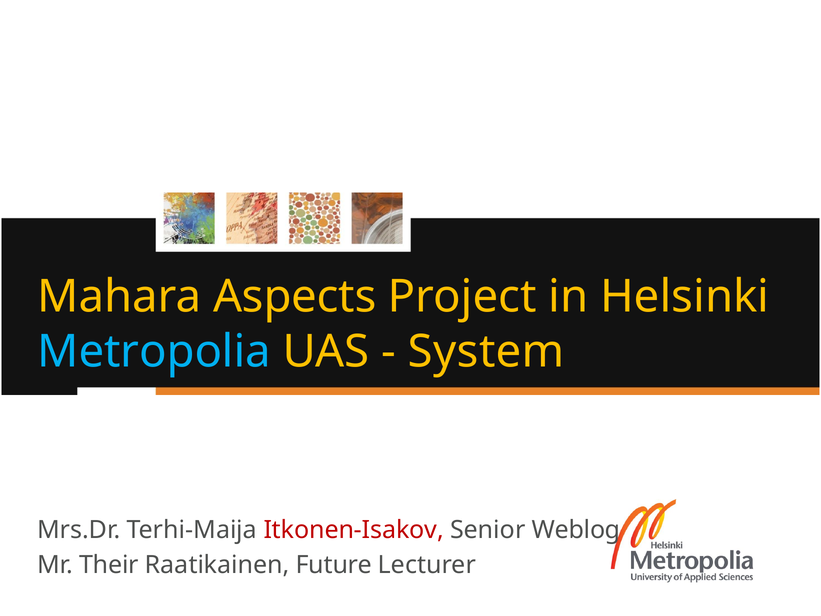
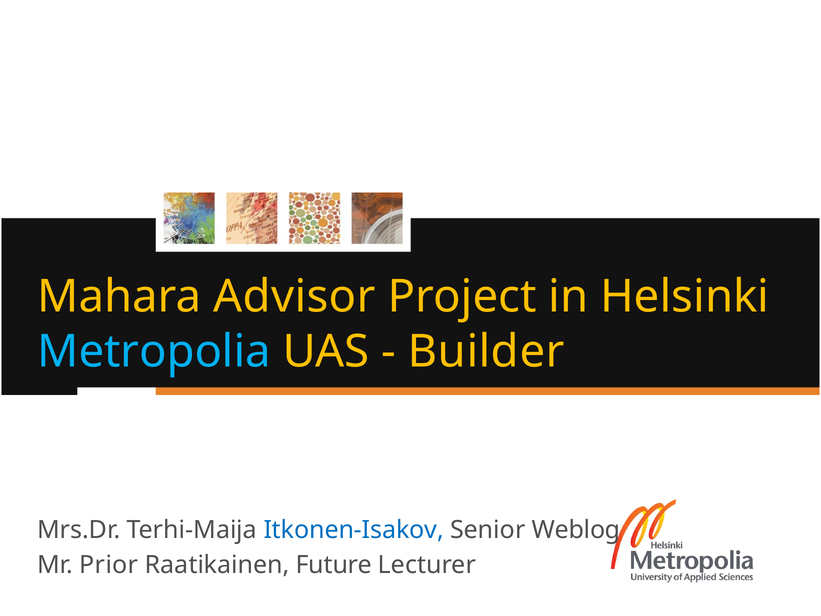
Aspects: Aspects -> Advisor (294, 297)
System: System -> Builder (486, 351)
Itkonen-Isakov colour: red -> blue (354, 530)
Their: Their -> Prior (109, 565)
